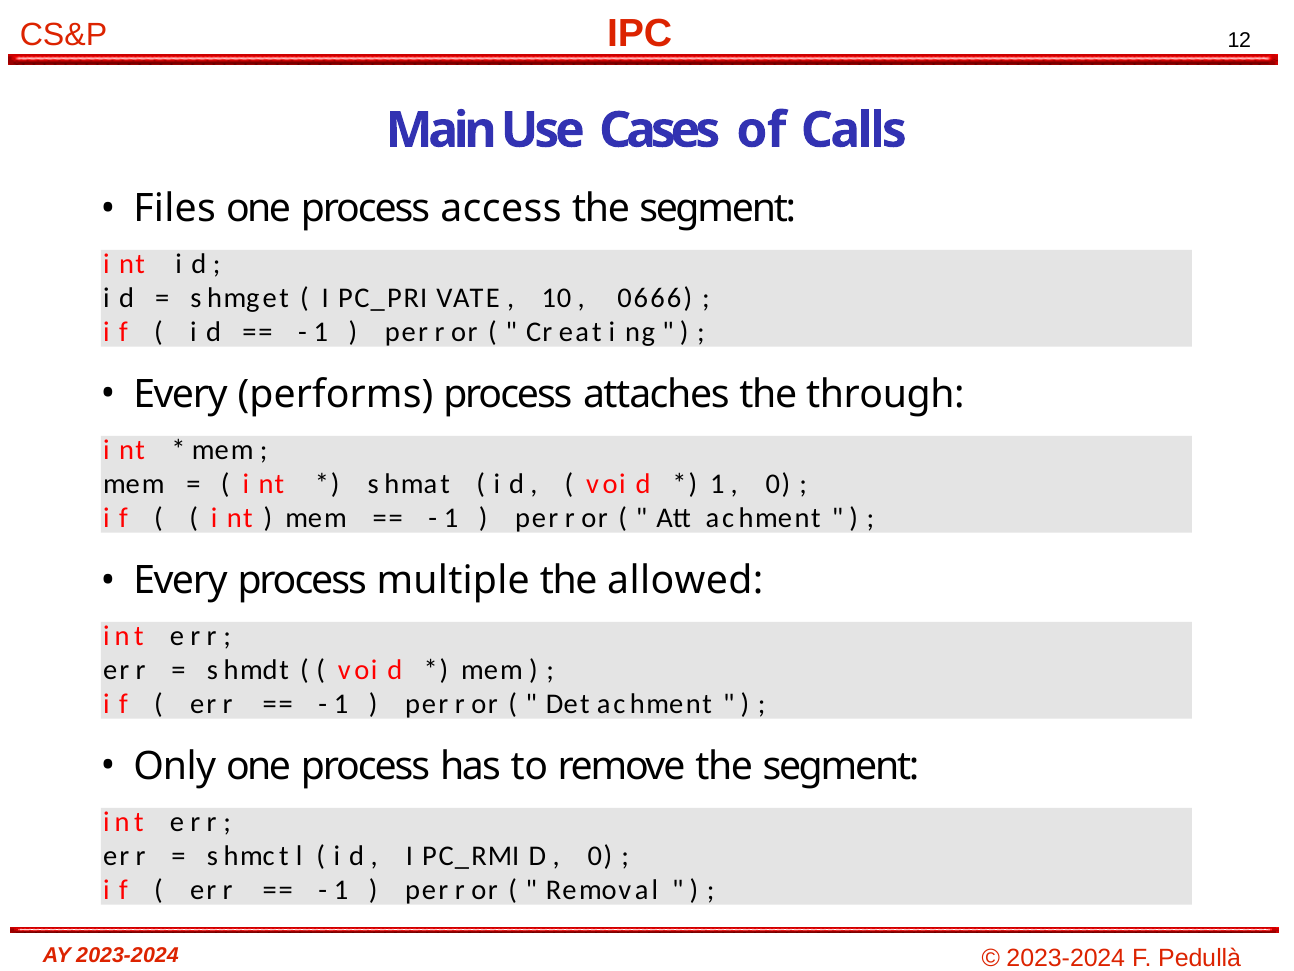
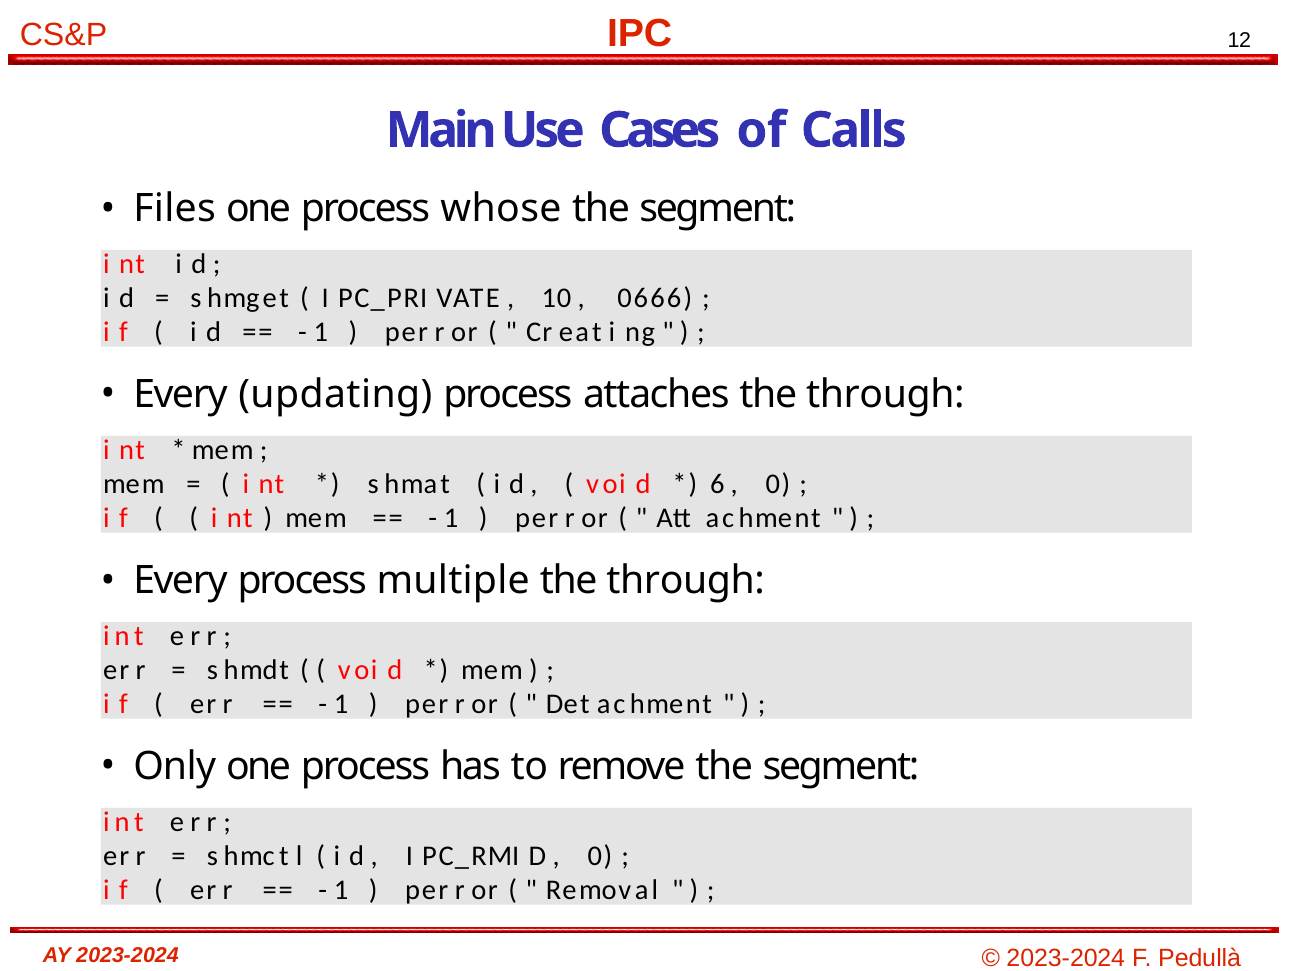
access: access -> whose (501, 209)
performs: performs -> updating (335, 395)
1: 1 -> 6 (717, 484)
allowed: allowed -> through (686, 581)
